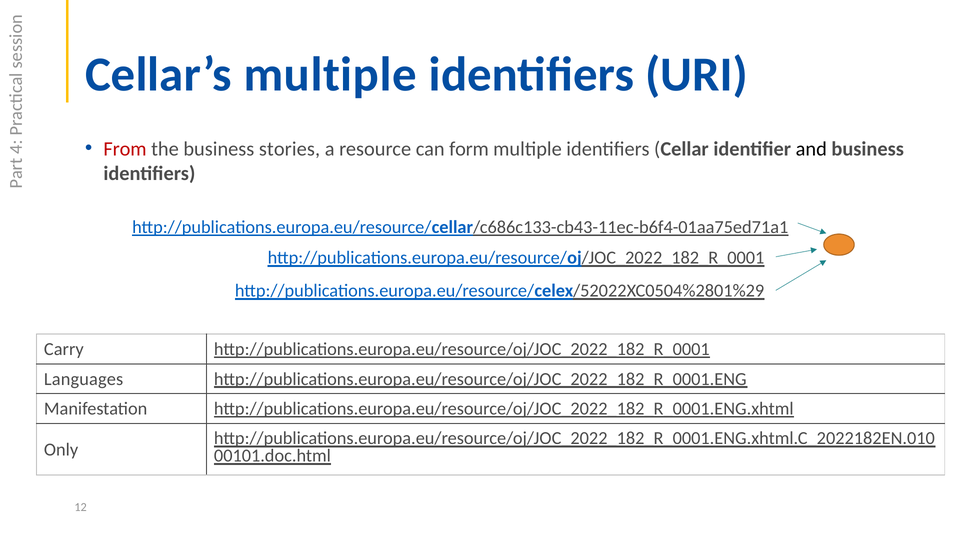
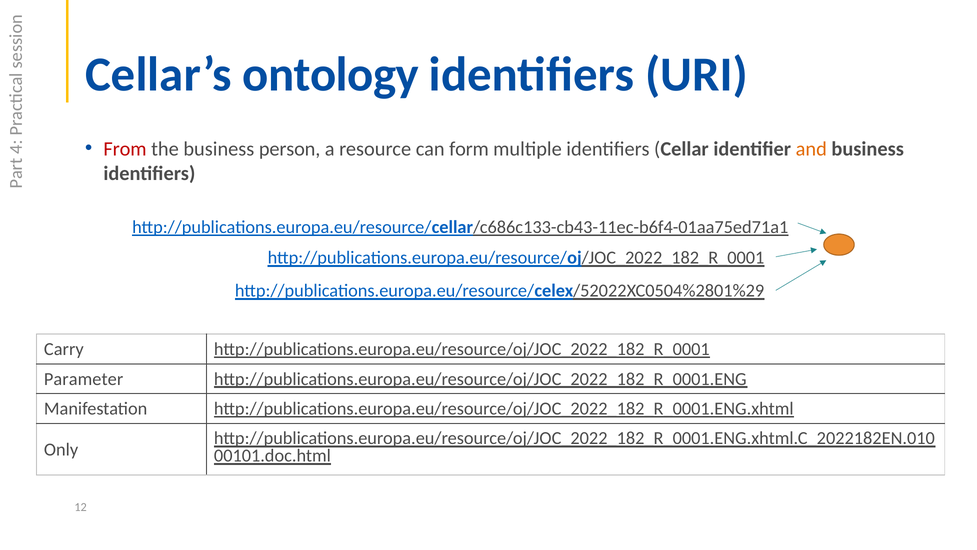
Cellar’s multiple: multiple -> ontology (331, 75)
stories: stories -> person (290, 149)
and colour: black -> orange (811, 149)
Languages: Languages -> Parameter (84, 379)
